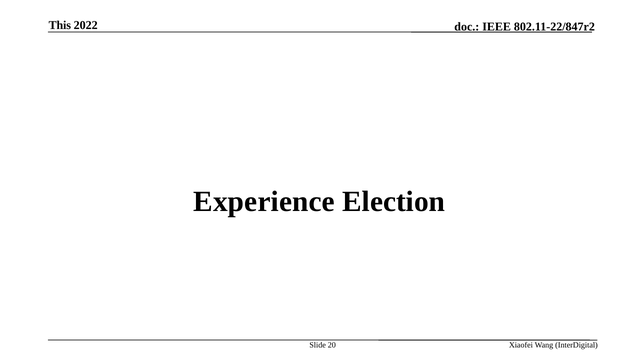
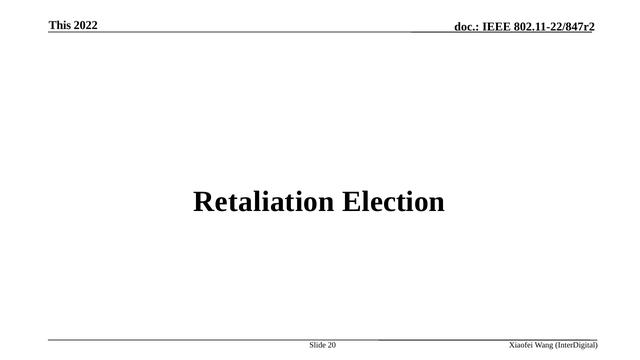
Experience: Experience -> Retaliation (264, 202)
